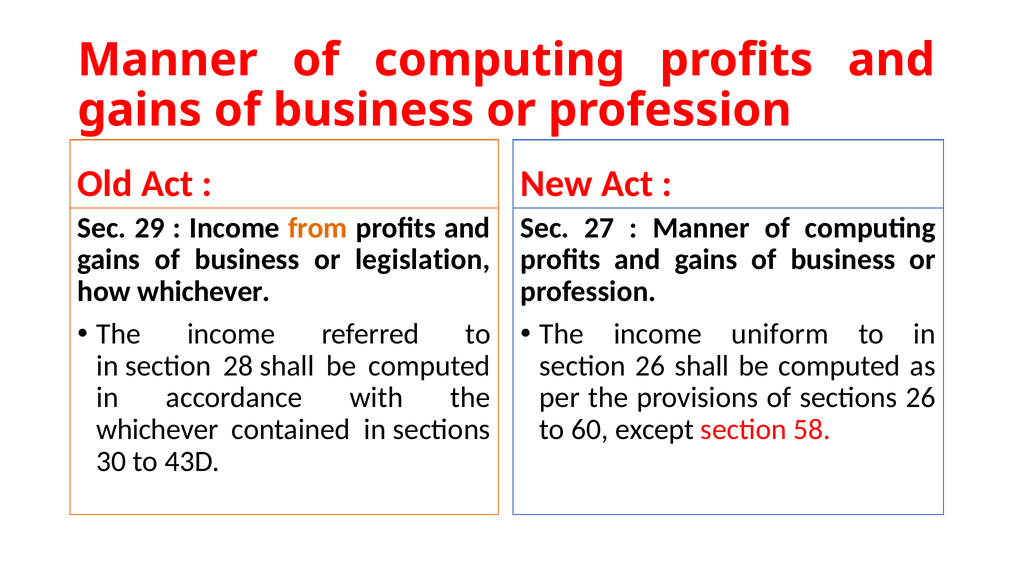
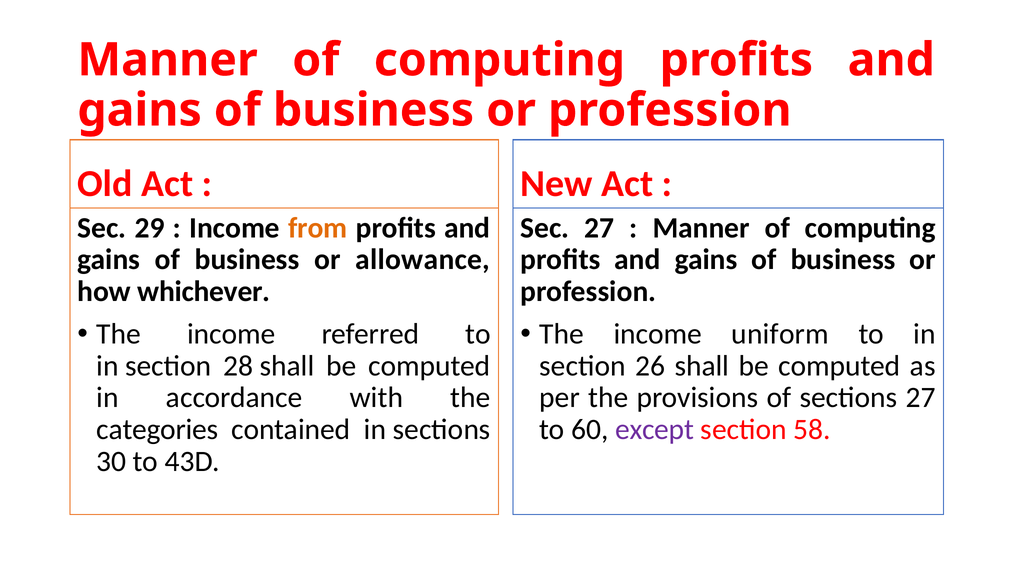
legislation: legislation -> allowance (423, 260)
sections 26: 26 -> 27 (921, 398)
whichever: whichever -> categories (157, 429)
except colour: black -> purple (655, 429)
